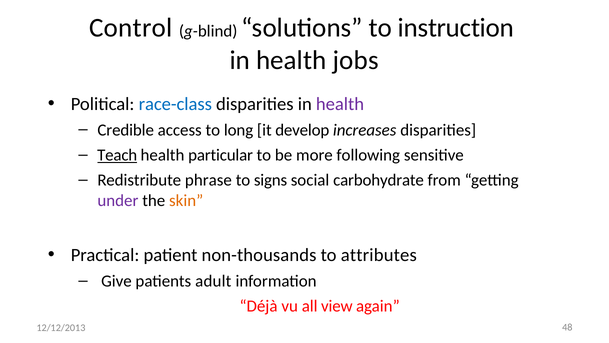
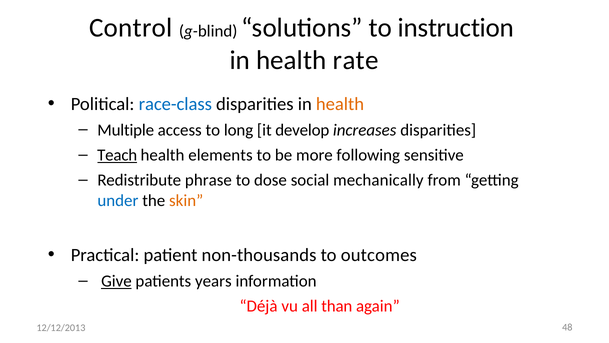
jobs: jobs -> rate (356, 60)
health colour: purple -> orange (340, 104)
Credible: Credible -> Multiple (126, 130)
particular: particular -> elements (220, 155)
signs: signs -> dose (270, 180)
carbohydrate: carbohydrate -> mechanically (378, 180)
under colour: purple -> blue (118, 200)
attributes: attributes -> outcomes (379, 255)
Give underline: none -> present (116, 281)
adult: adult -> years (213, 281)
view: view -> than (337, 306)
